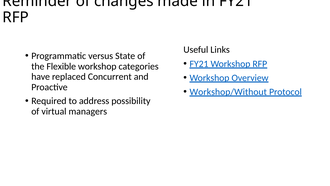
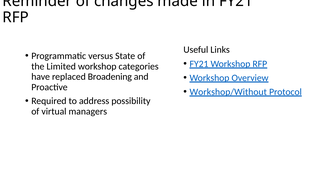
Flexible: Flexible -> Limited (61, 66)
Concurrent: Concurrent -> Broadening (110, 77)
